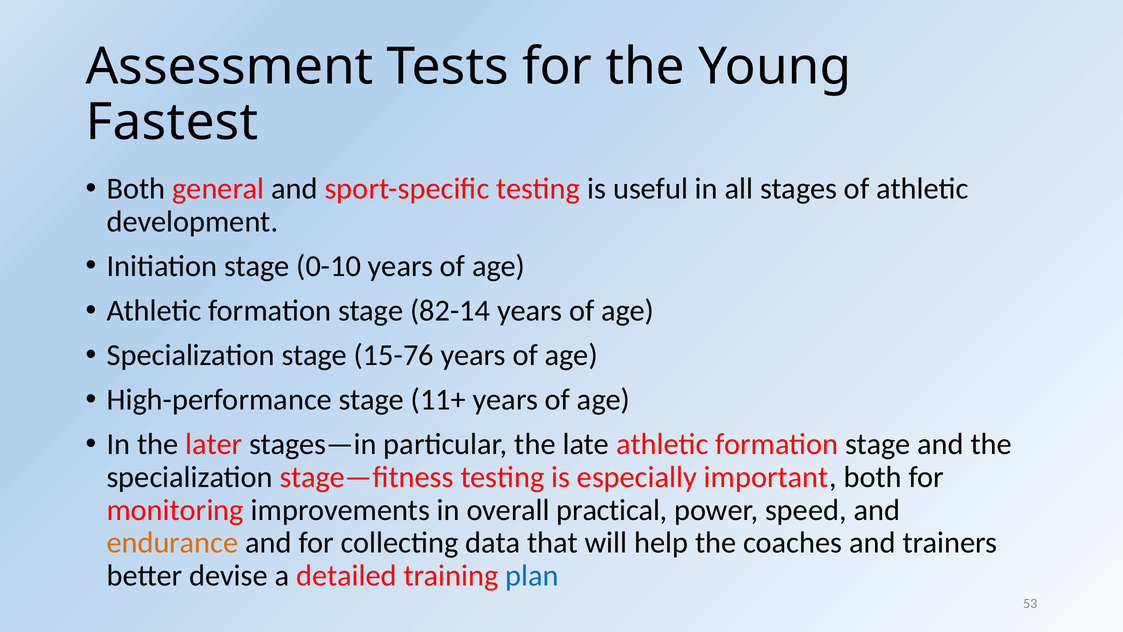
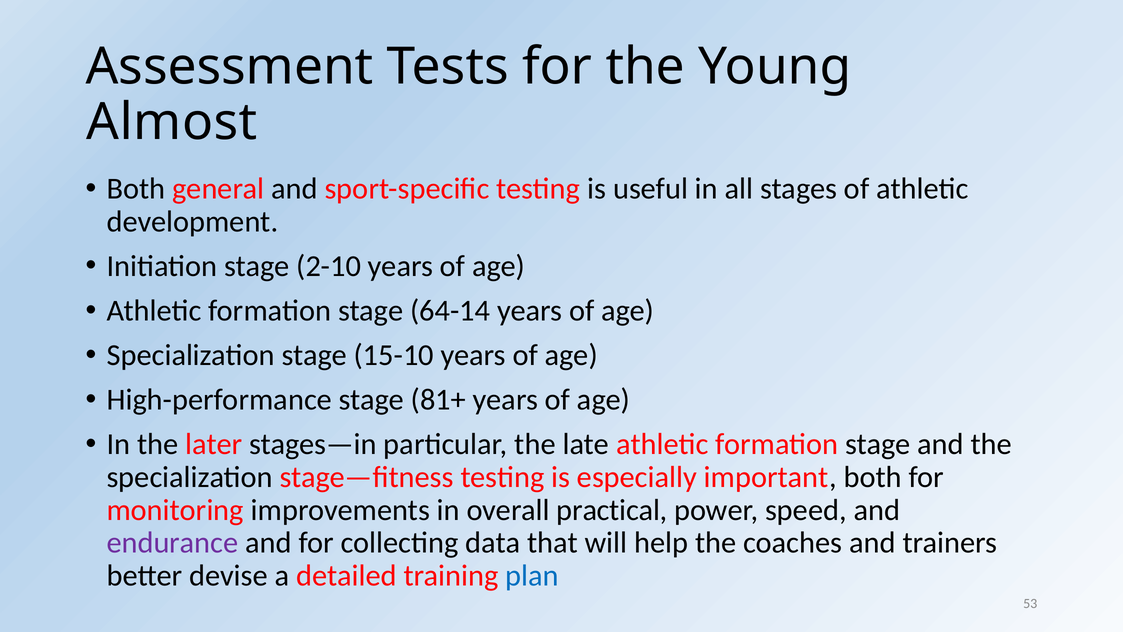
Fastest: Fastest -> Almost (172, 122)
0-10: 0-10 -> 2-10 (329, 266)
82-14: 82-14 -> 64-14 (450, 310)
15-76: 15-76 -> 15-10 (394, 355)
11+: 11+ -> 81+ (438, 400)
endurance colour: orange -> purple (172, 543)
